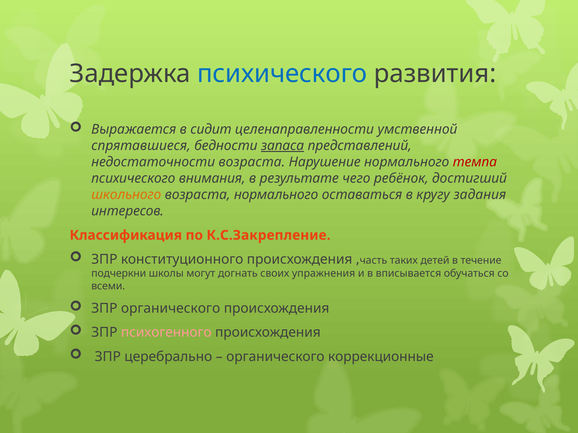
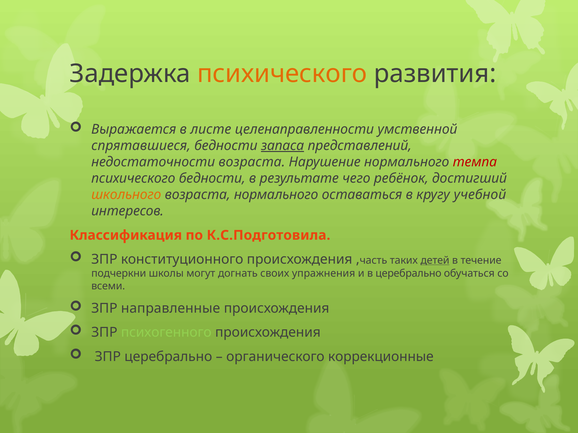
психического colour: blue -> orange (282, 74)
сидит: сидит -> листе (211, 129)
психического внимания: внимания -> бедности (212, 179)
задания: задания -> учебной (480, 195)
К.С.Закрепление: К.С.Закрепление -> К.С.Подготовила (268, 236)
детей underline: none -> present (435, 261)
в вписывается: вписывается -> церебрально (409, 274)
ЗПР органического: органического -> направленные (171, 309)
психогенного colour: pink -> light green (166, 333)
